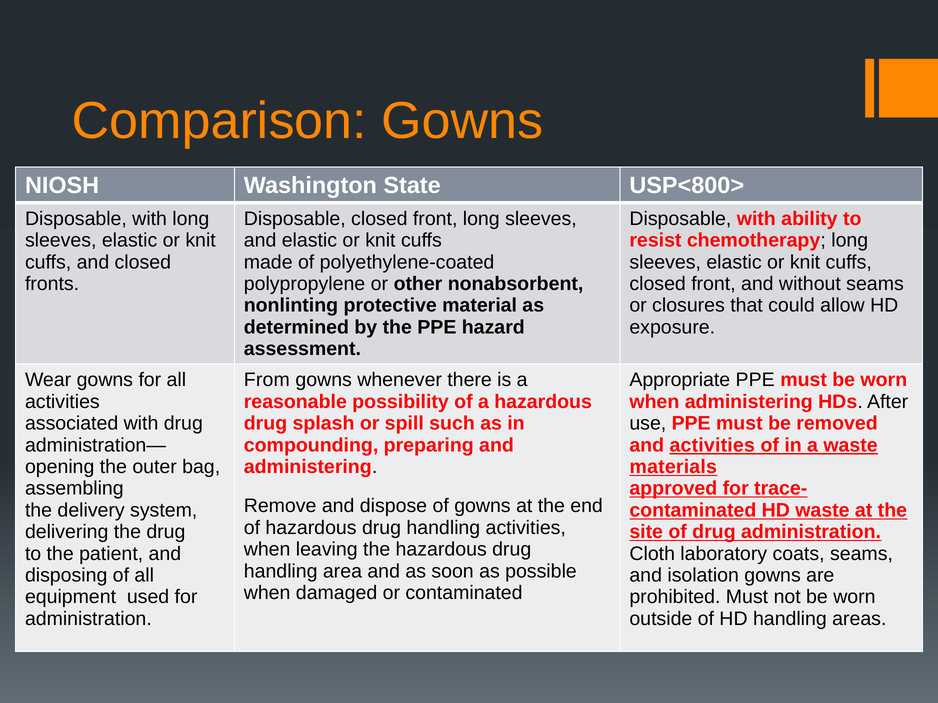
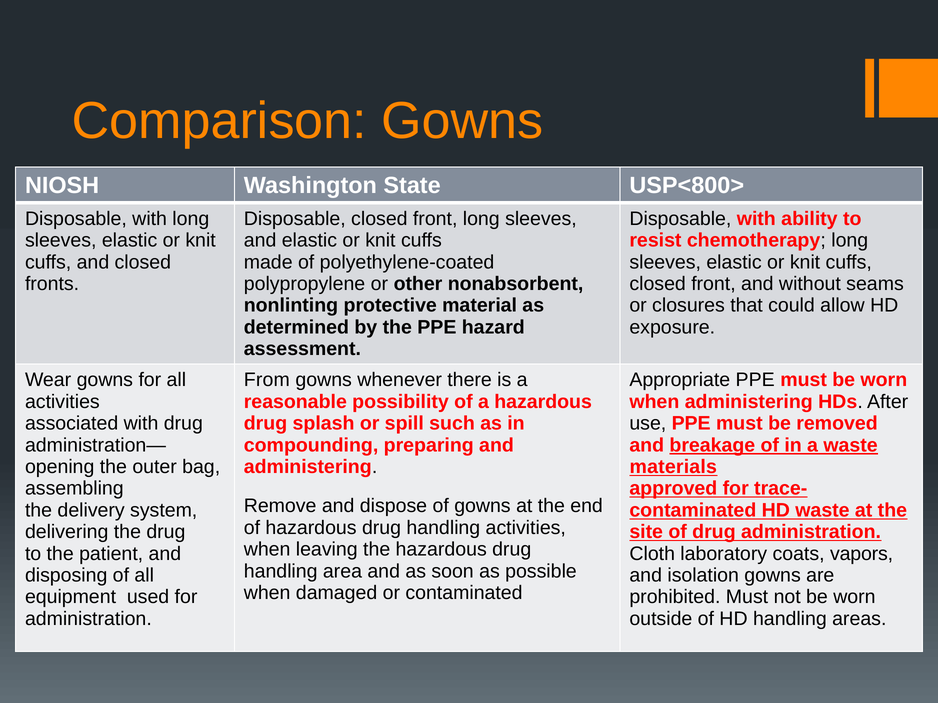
and activities: activities -> breakage (712, 445)
coats seams: seams -> vapors (862, 554)
